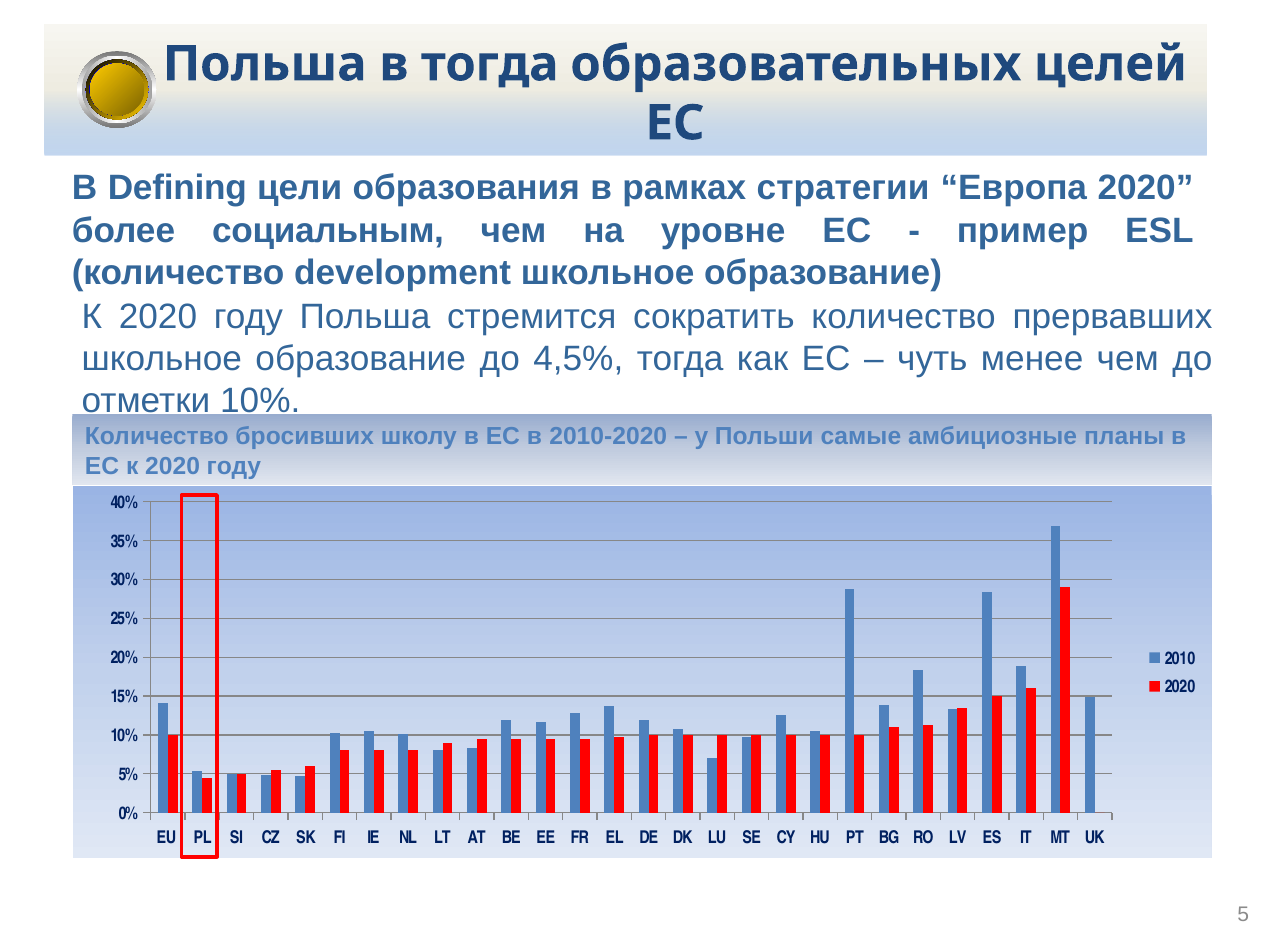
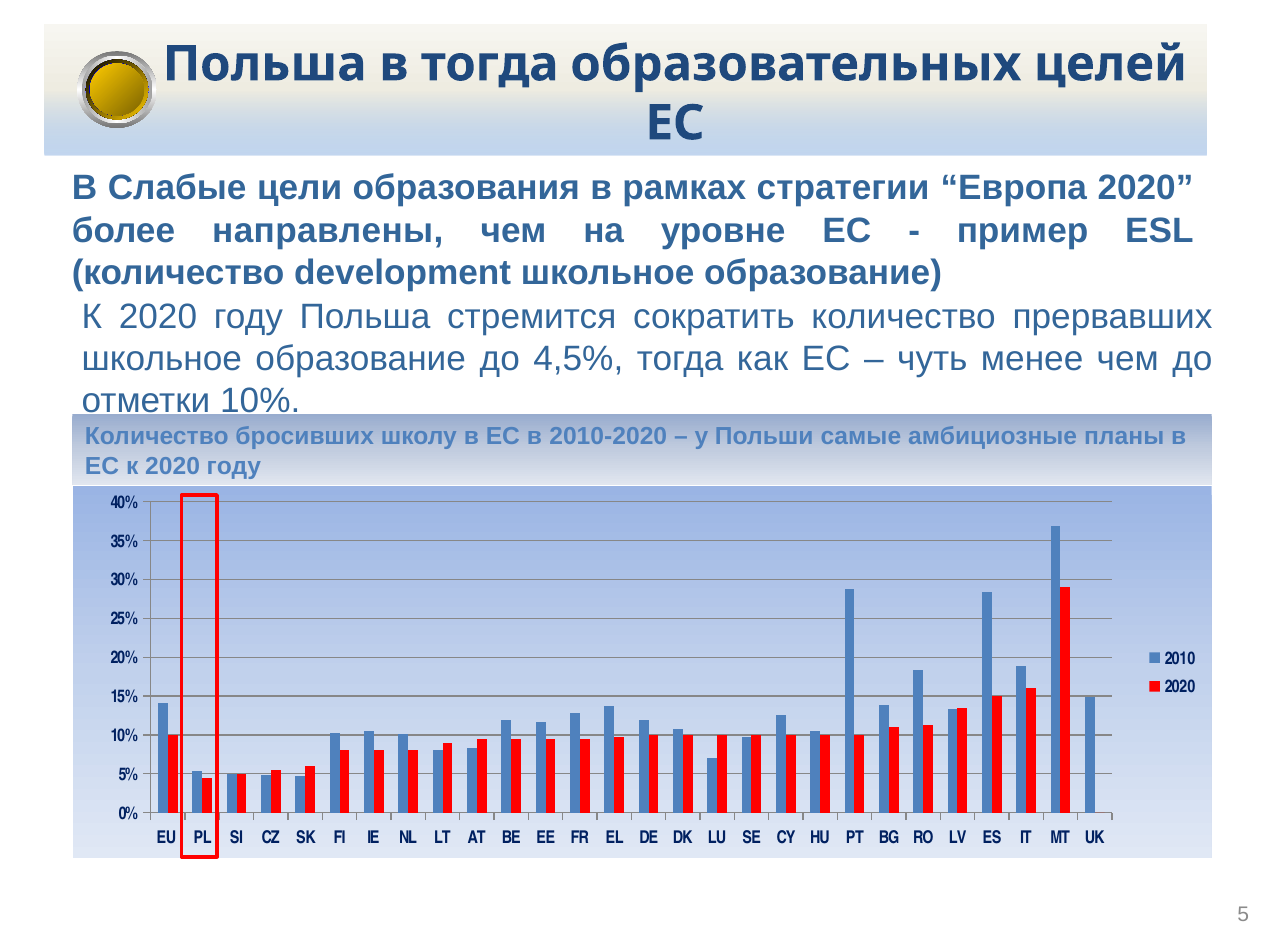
Defining: Defining -> Слабые (177, 188)
социальным: социальным -> направлены (328, 230)
